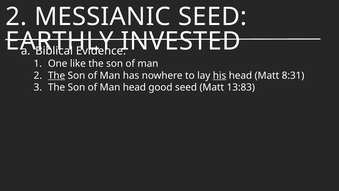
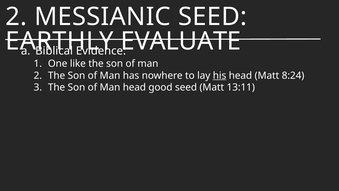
INVESTED: INVESTED -> EVALUATE (181, 41)
The underline: present -> none (57, 75)
8:31: 8:31 -> 8:24 (293, 75)
13:83: 13:83 -> 13:11 (241, 87)
